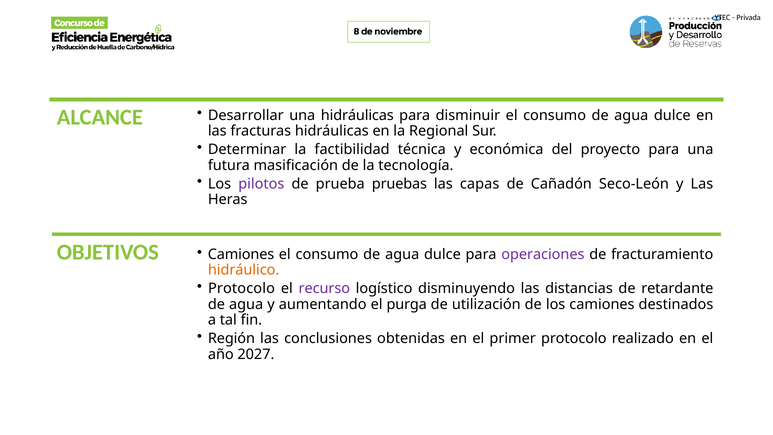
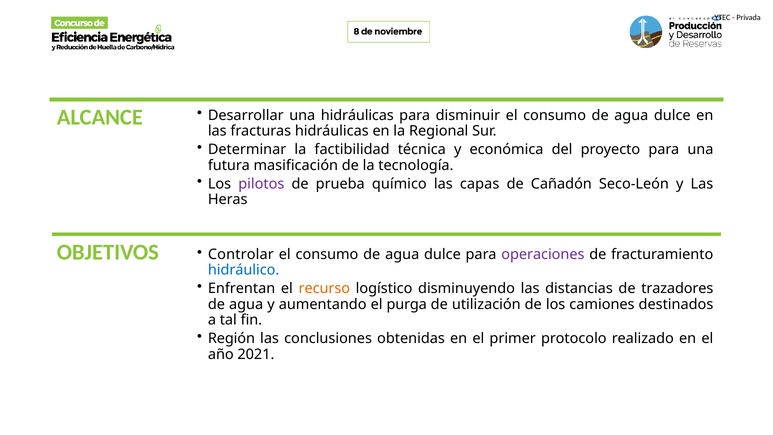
pruebas: pruebas -> químico (399, 184)
Camiones: Camiones -> Controlar (241, 254)
hidráulico colour: orange -> blue (244, 270)
Protocolo: Protocolo -> Enfrentan (242, 289)
recurso colour: purple -> orange (324, 289)
retardante: retardante -> trazadores (677, 289)
2027: 2027 -> 2021 (256, 354)
